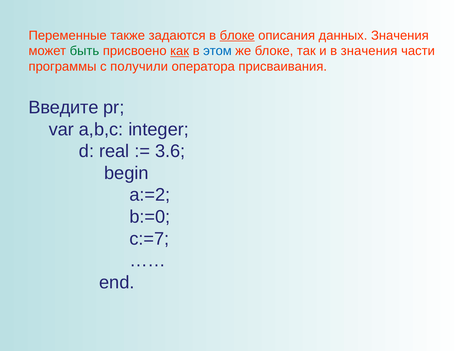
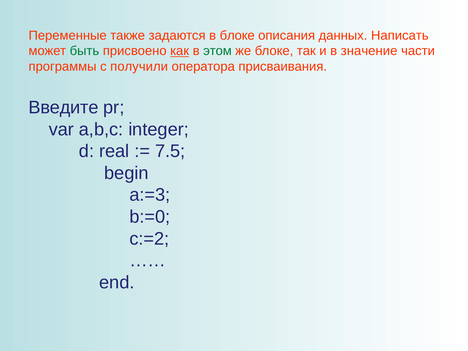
блоке underline: present -> none (237, 35)
данных Значения: Значения -> Написать (400, 35)
этом colour: blue -> green (217, 51)
в значения: значения -> значение (369, 51)
3.6: 3.6 -> 7.5 (170, 151)
a:=2: a:=2 -> a:=3 (150, 195)
c:=7: c:=7 -> c:=2 (149, 239)
